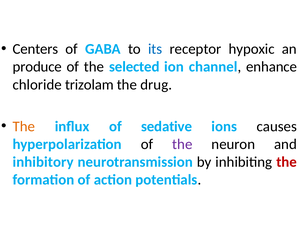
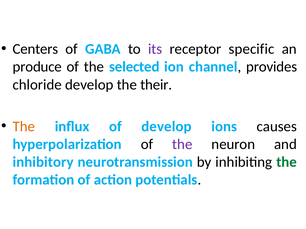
its colour: blue -> purple (155, 49)
hypoxic: hypoxic -> specific (252, 49)
enhance: enhance -> provides (272, 67)
chloride trizolam: trizolam -> develop (89, 85)
drug: drug -> their (156, 85)
of sedative: sedative -> develop (167, 127)
the colour: red -> green (287, 162)
